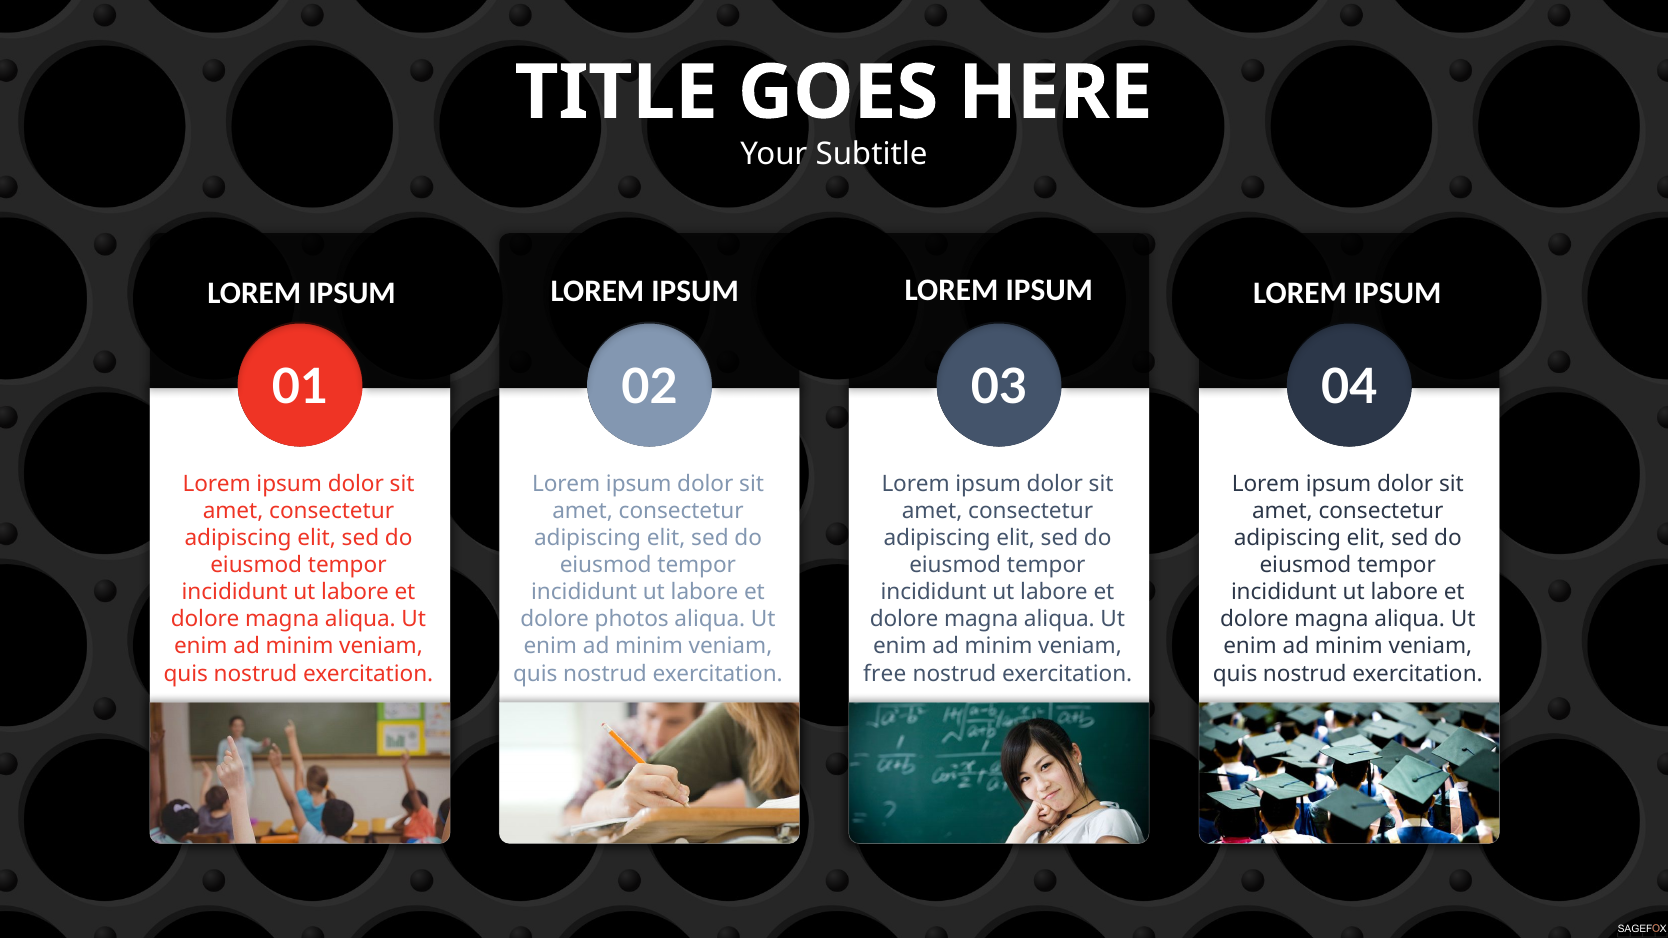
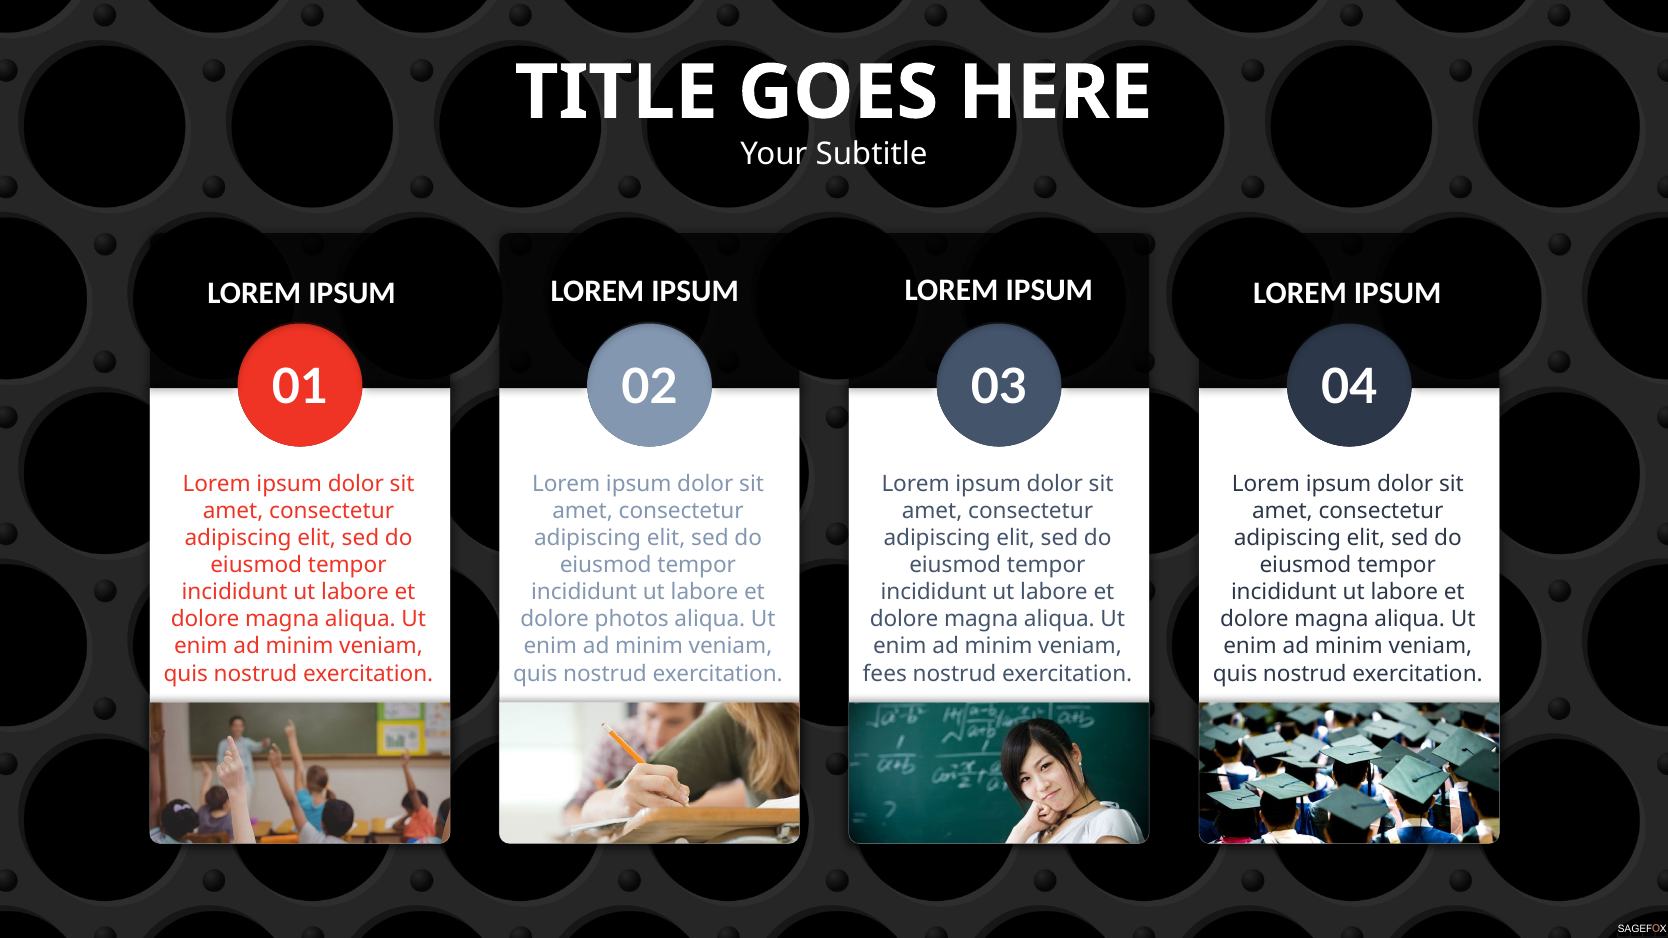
free: free -> fees (885, 674)
